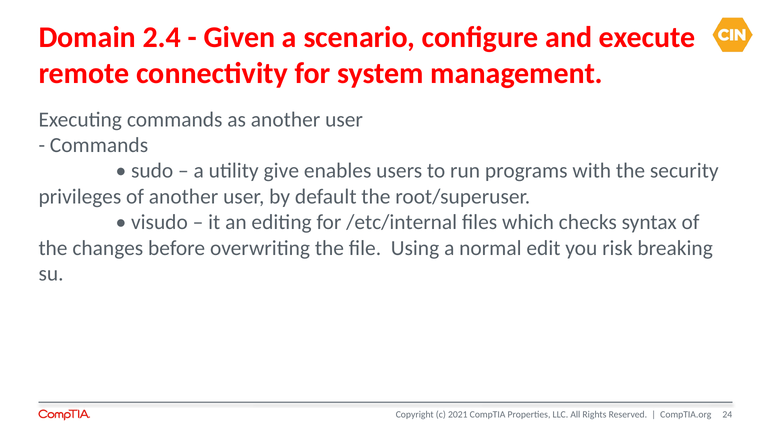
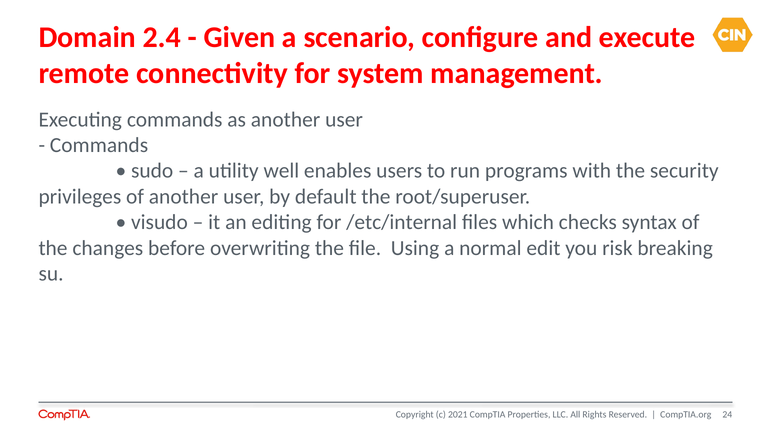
give: give -> well (281, 171)
